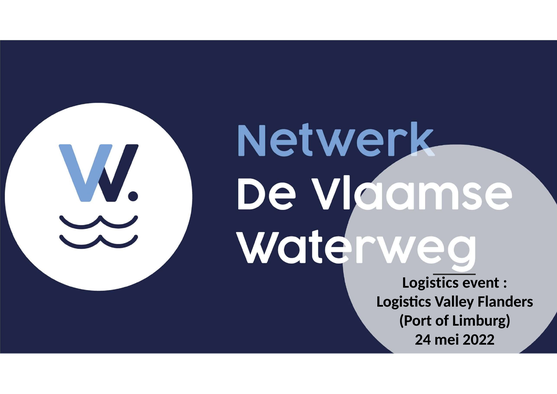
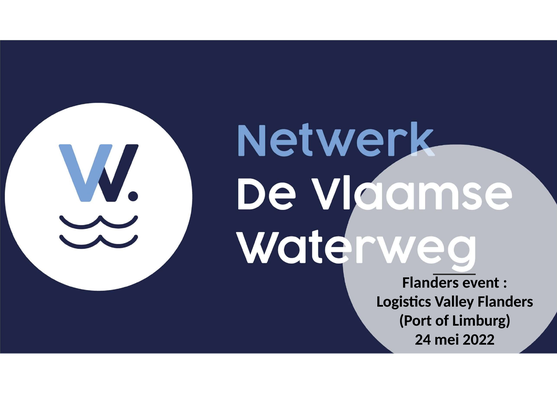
Logistics: Logistics -> Flanders (431, 283)
